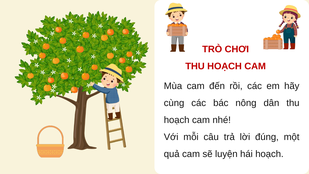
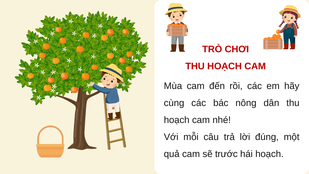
luyện: luyện -> trước (226, 154)
